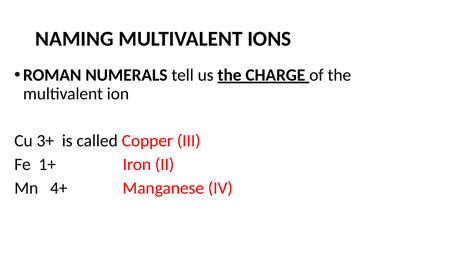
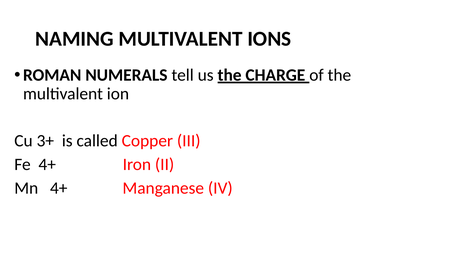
Fe 1+: 1+ -> 4+ (47, 165)
